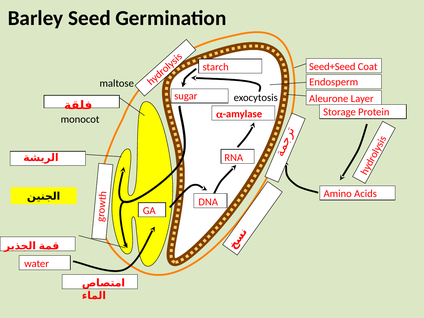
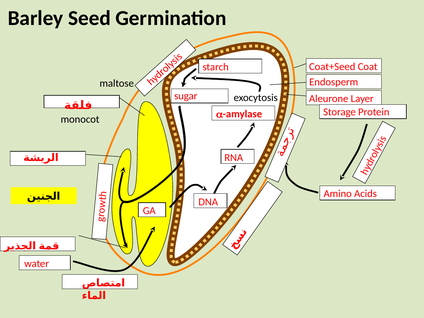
Seed+Seed: Seed+Seed -> Coat+Seed (332, 67)
